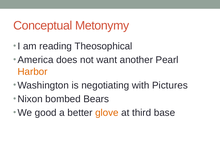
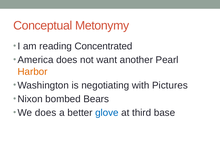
Theosophical: Theosophical -> Concentrated (104, 46)
We good: good -> does (46, 113)
glove colour: orange -> blue (107, 113)
